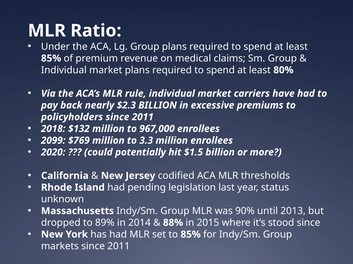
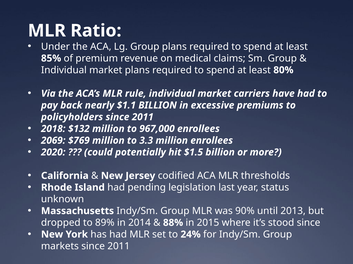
$2.3: $2.3 -> $1.1 (126, 106)
2099: 2099 -> 2069 (53, 141)
to 85%: 85% -> 24% (191, 235)
